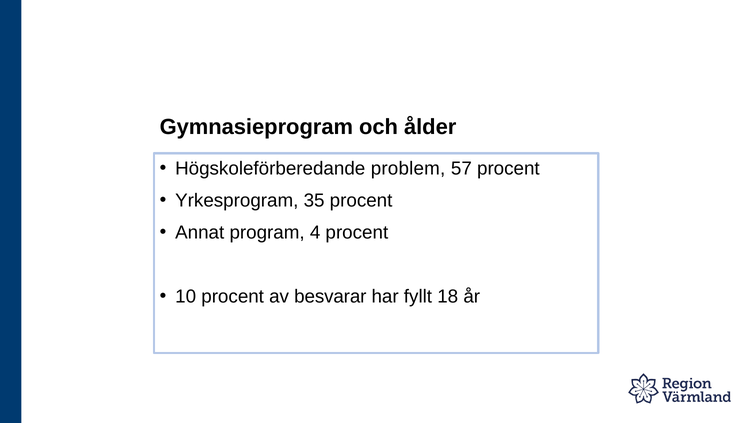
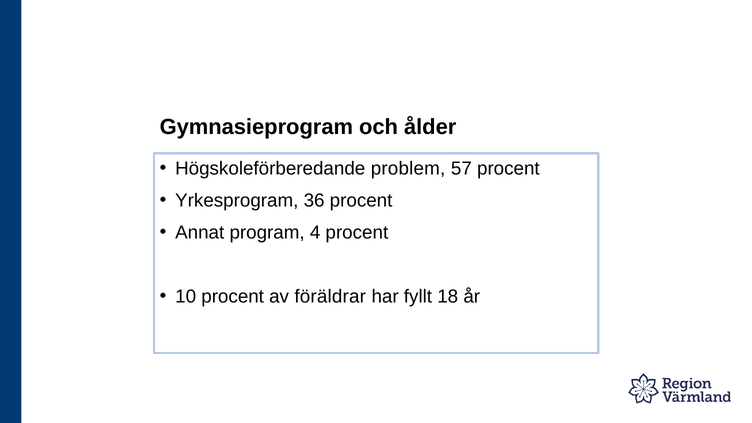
35: 35 -> 36 (314, 201)
besvarar: besvarar -> föräldrar (330, 296)
